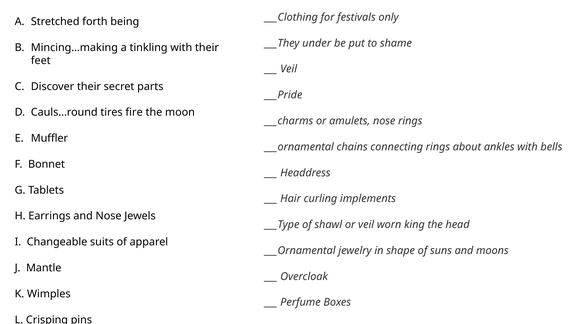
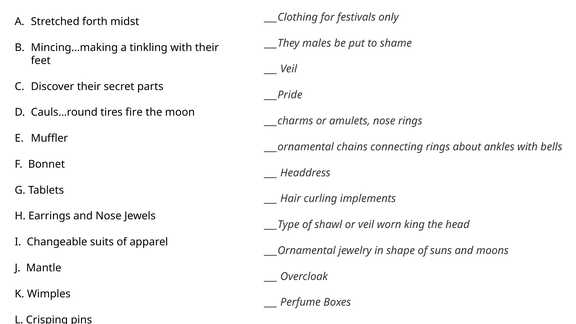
being: being -> midst (125, 22)
under: under -> males (317, 43)
